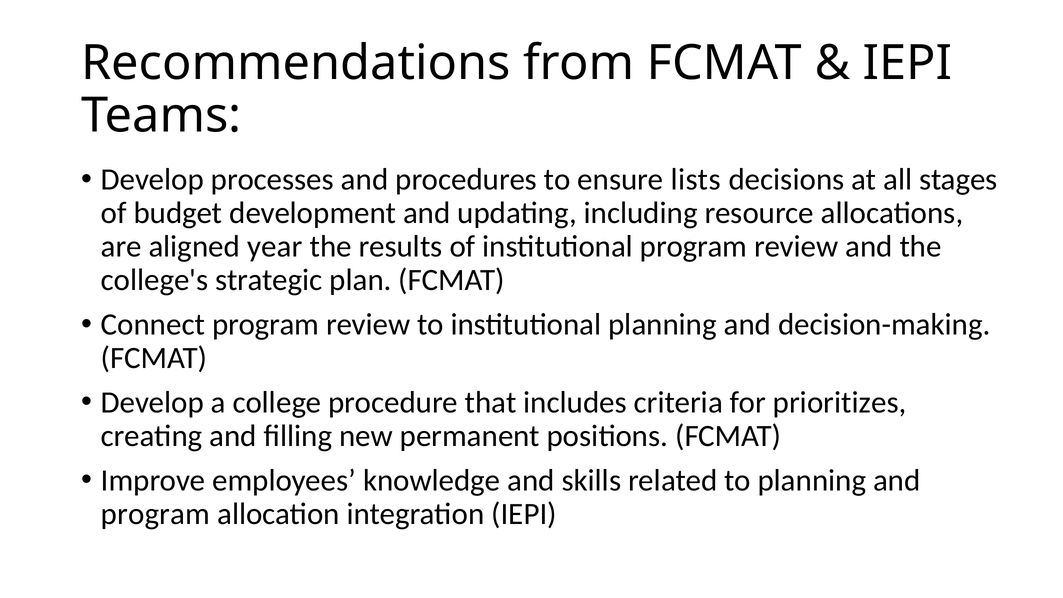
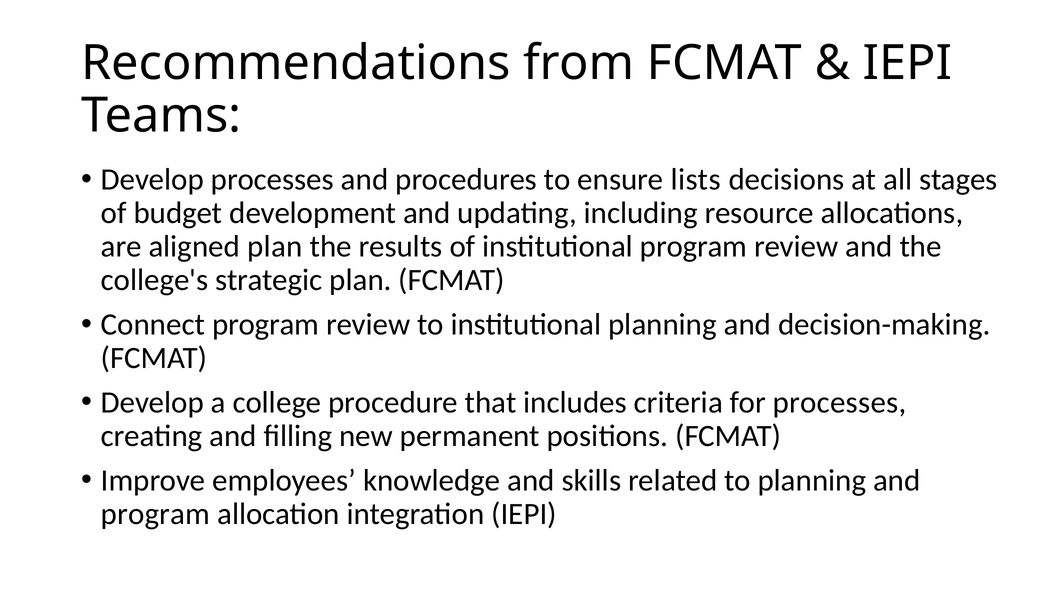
aligned year: year -> plan (275, 247)
for prioritizes: prioritizes -> processes (840, 402)
